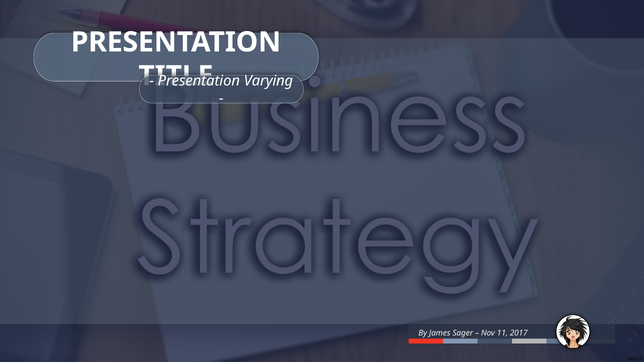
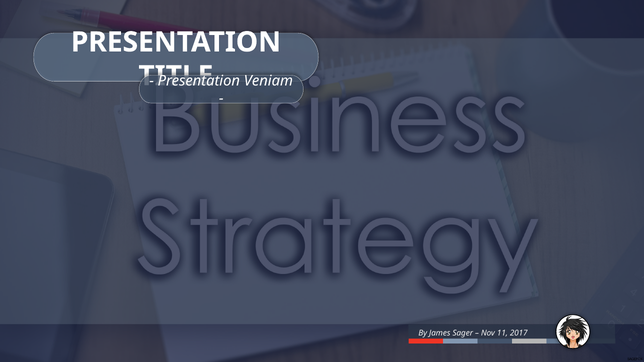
Varying: Varying -> Veniam (268, 81)
